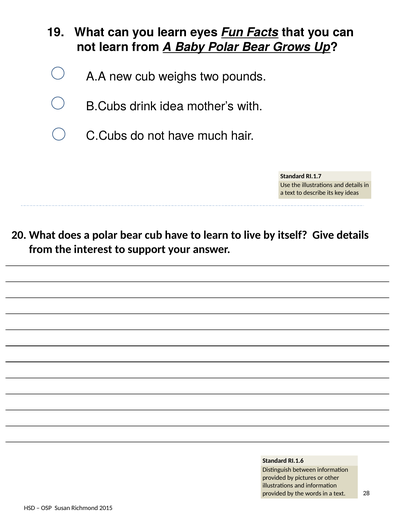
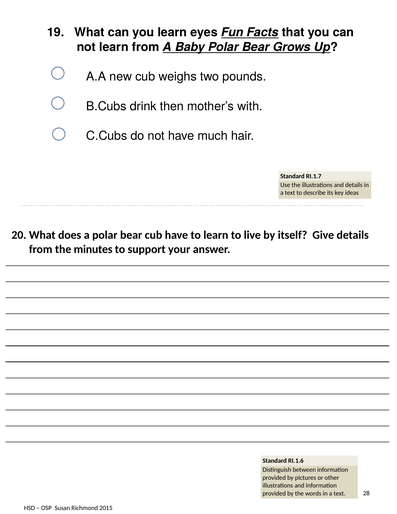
idea: idea -> then (172, 106)
interest: interest -> minutes (93, 249)
